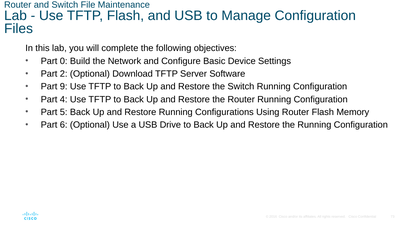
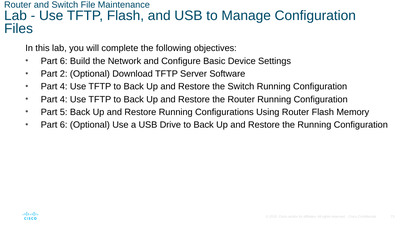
0: 0 -> 6 (64, 61)
9: 9 -> 4 (64, 86)
